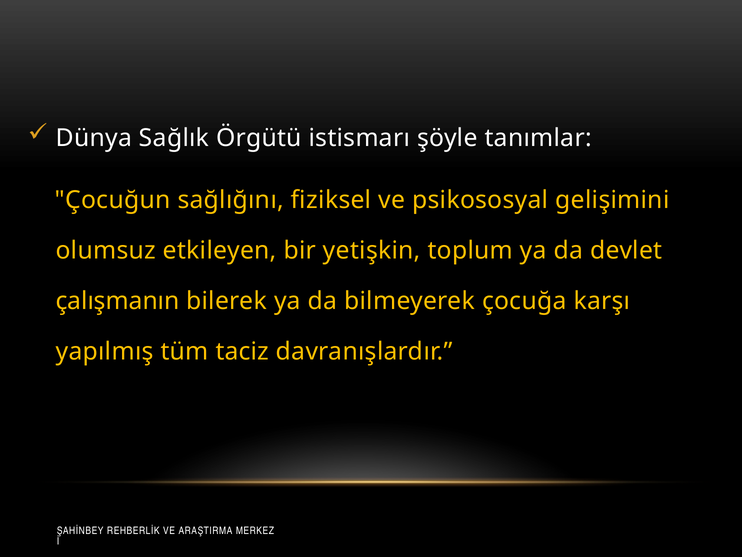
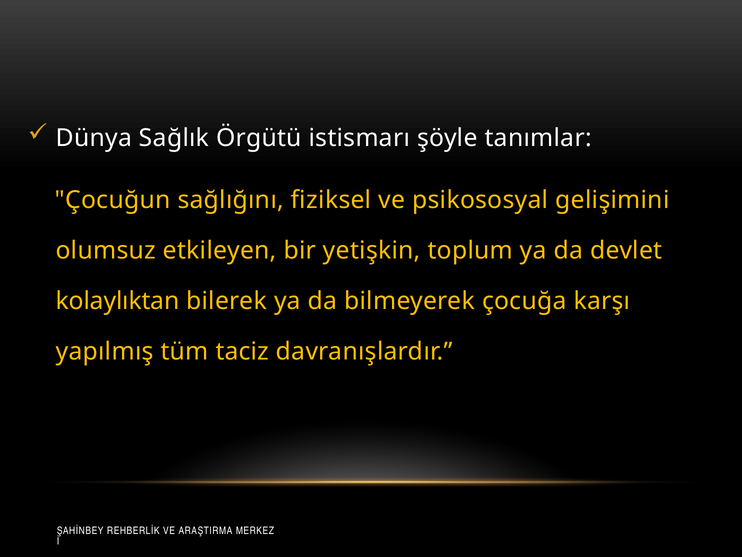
çalışmanın: çalışmanın -> kolaylıktan (118, 301)
